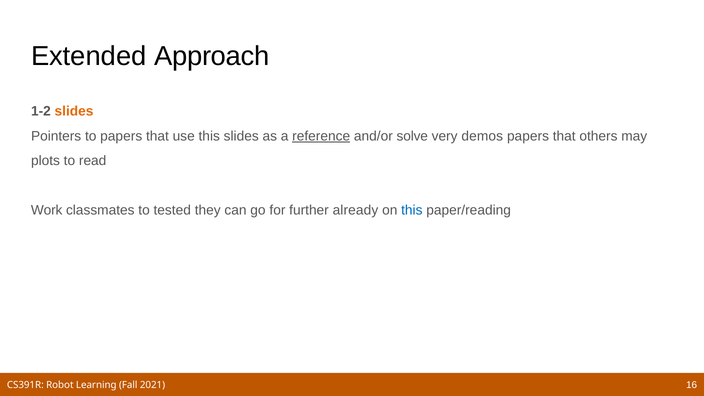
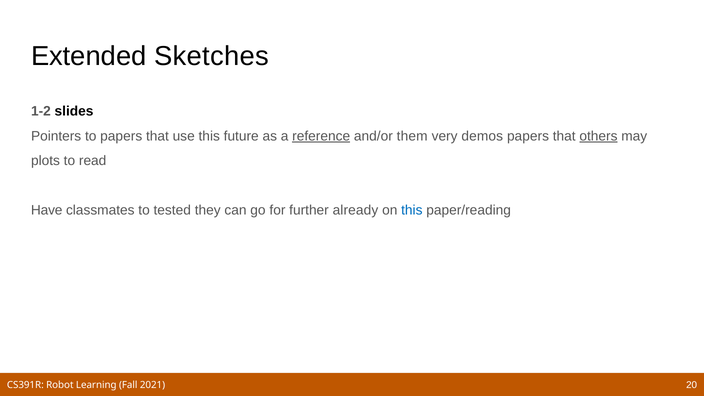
Approach: Approach -> Sketches (212, 56)
slides colour: orange -> black (74, 111)
this slides: slides -> future (241, 136)
solve: solve -> them (412, 136)
others underline: none -> present (598, 136)
Work: Work -> Have (47, 210)
16: 16 -> 20 (692, 385)
